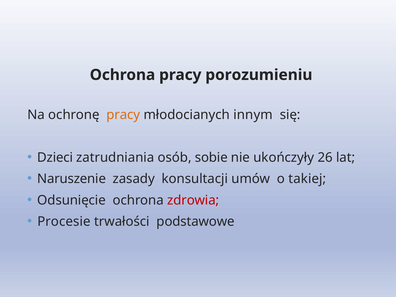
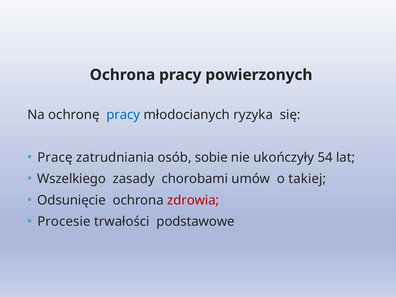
porozumieniu: porozumieniu -> powierzonych (259, 75)
pracy colour: orange -> blue (123, 115)
innym: innym -> ryzyka (253, 115)
Dzieci: Dzieci -> Pracę (55, 157)
26: 26 -> 54 (325, 157)
Naruszenie: Naruszenie -> Wszelkiego (72, 179)
konsultacji: konsultacji -> chorobami (195, 179)
